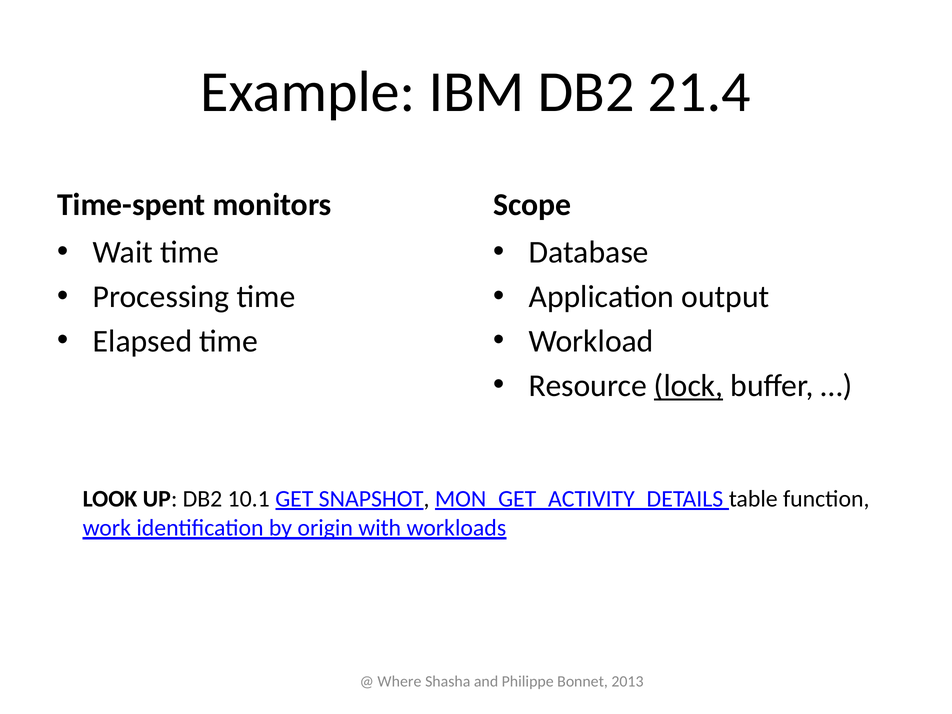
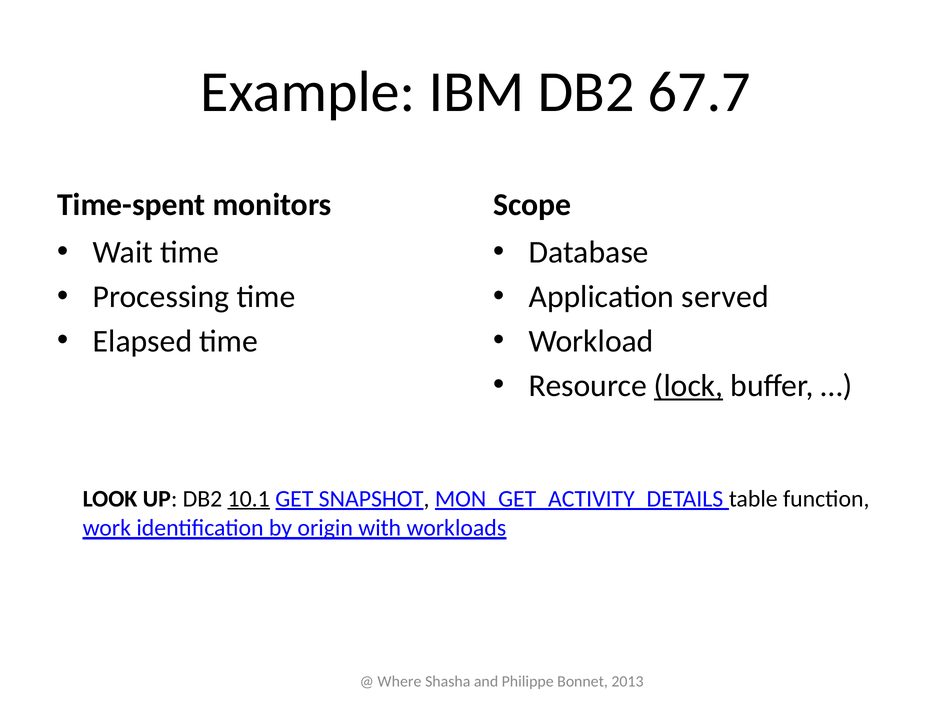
21.4: 21.4 -> 67.7 (699, 92)
output: output -> served (725, 297)
10.1 underline: none -> present (249, 499)
